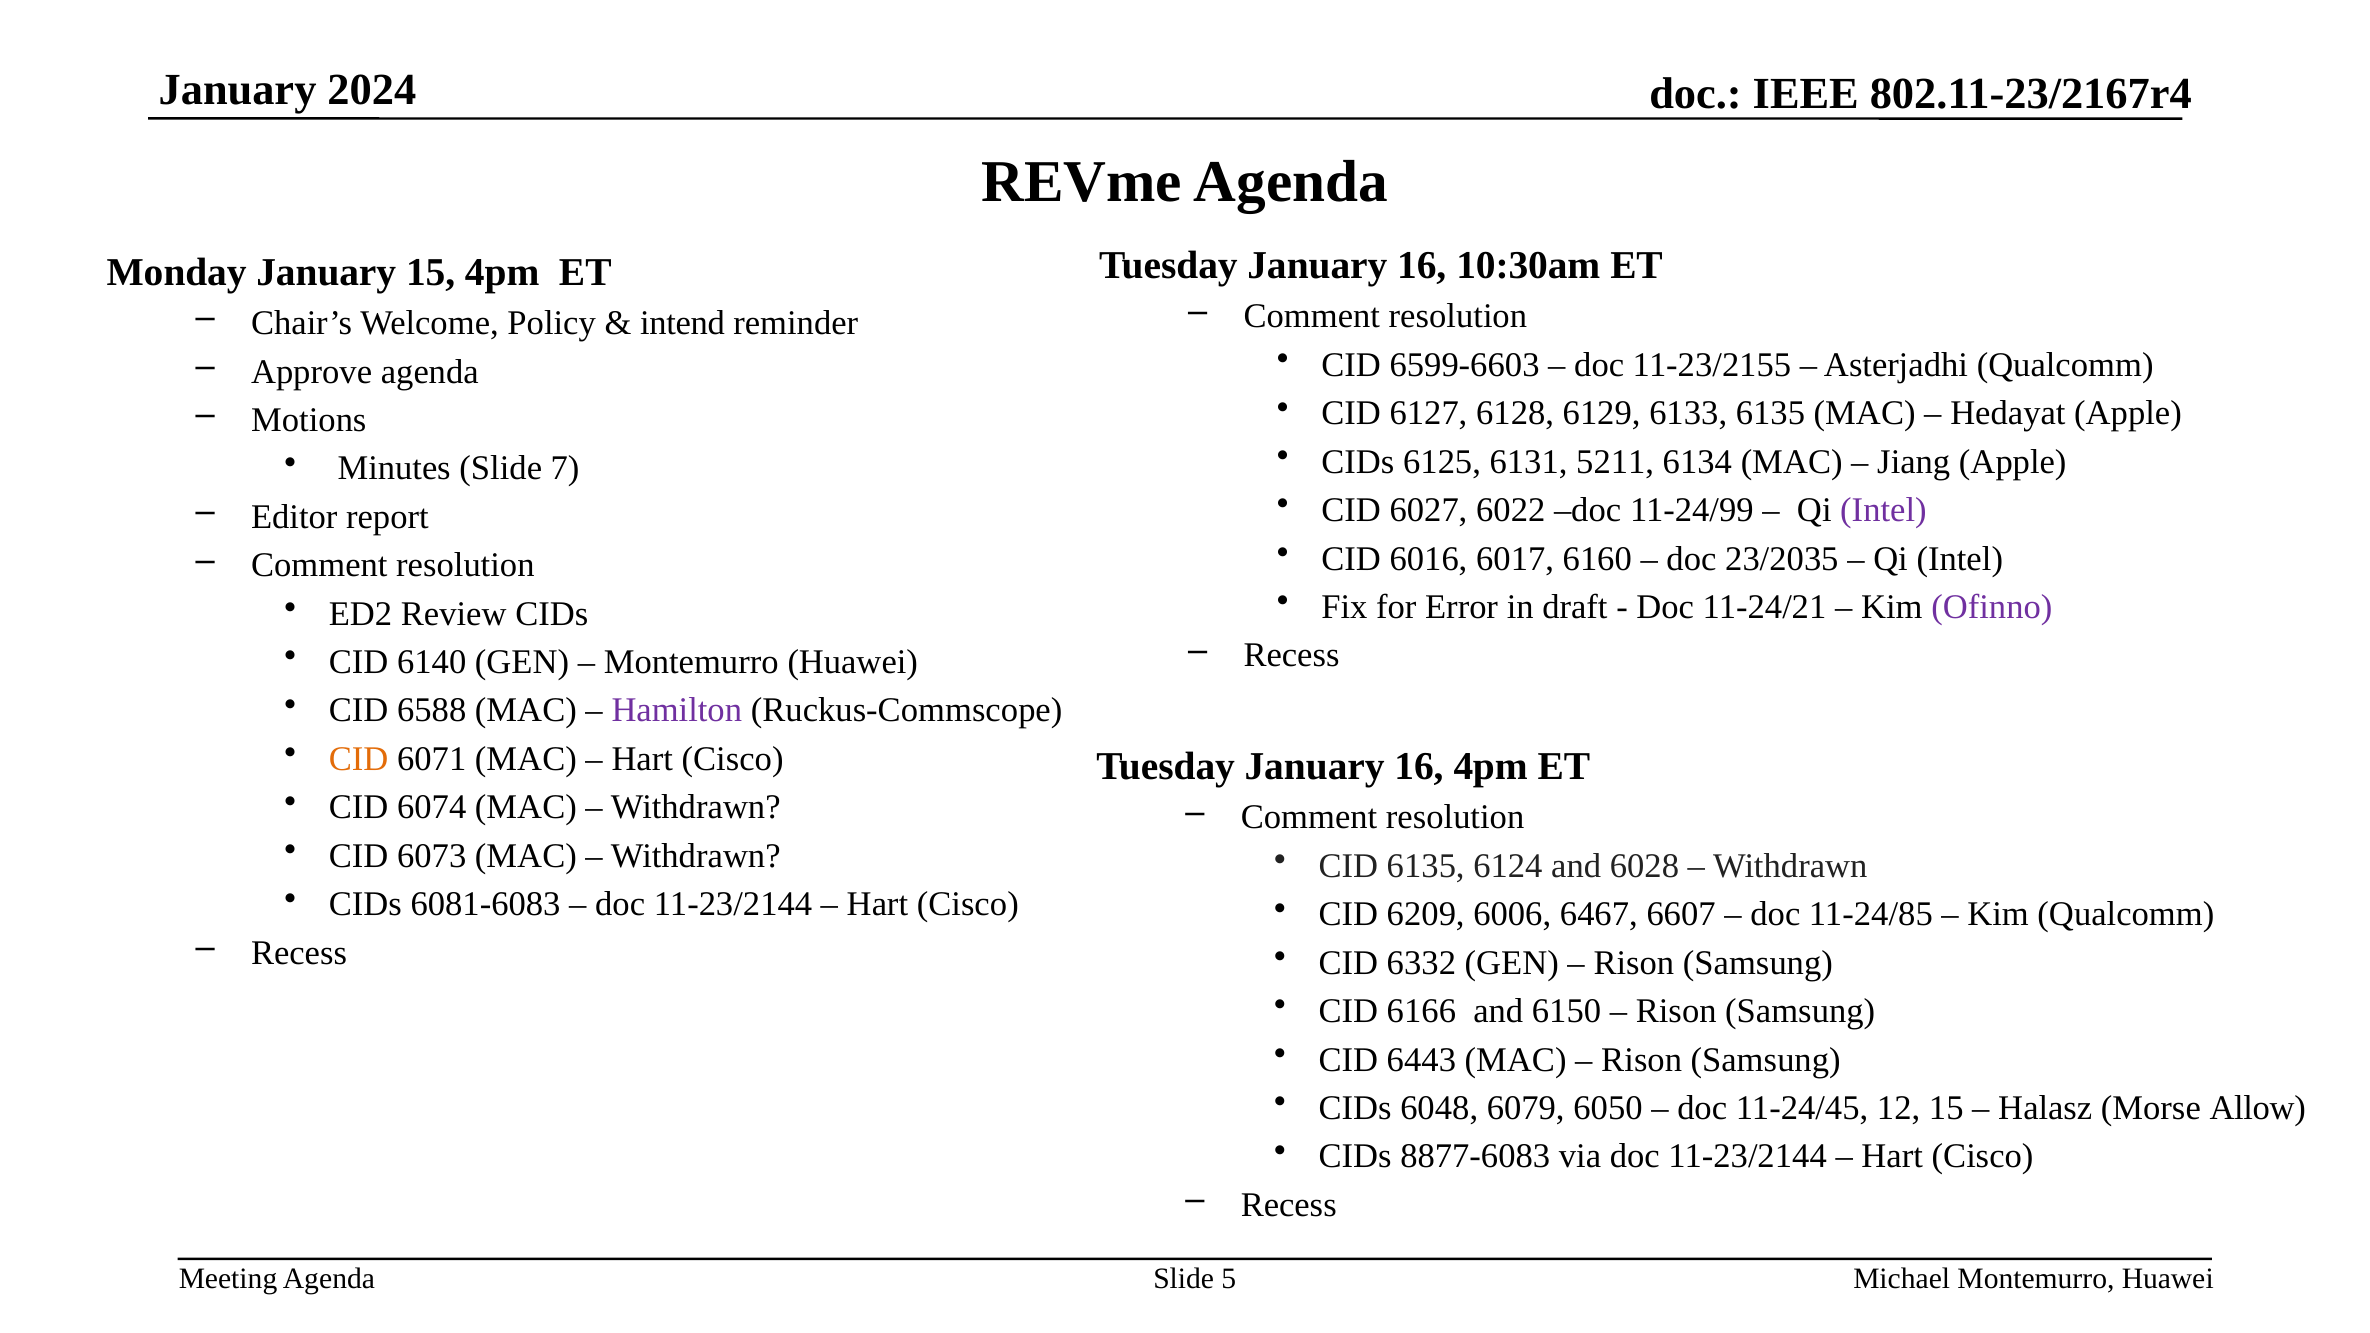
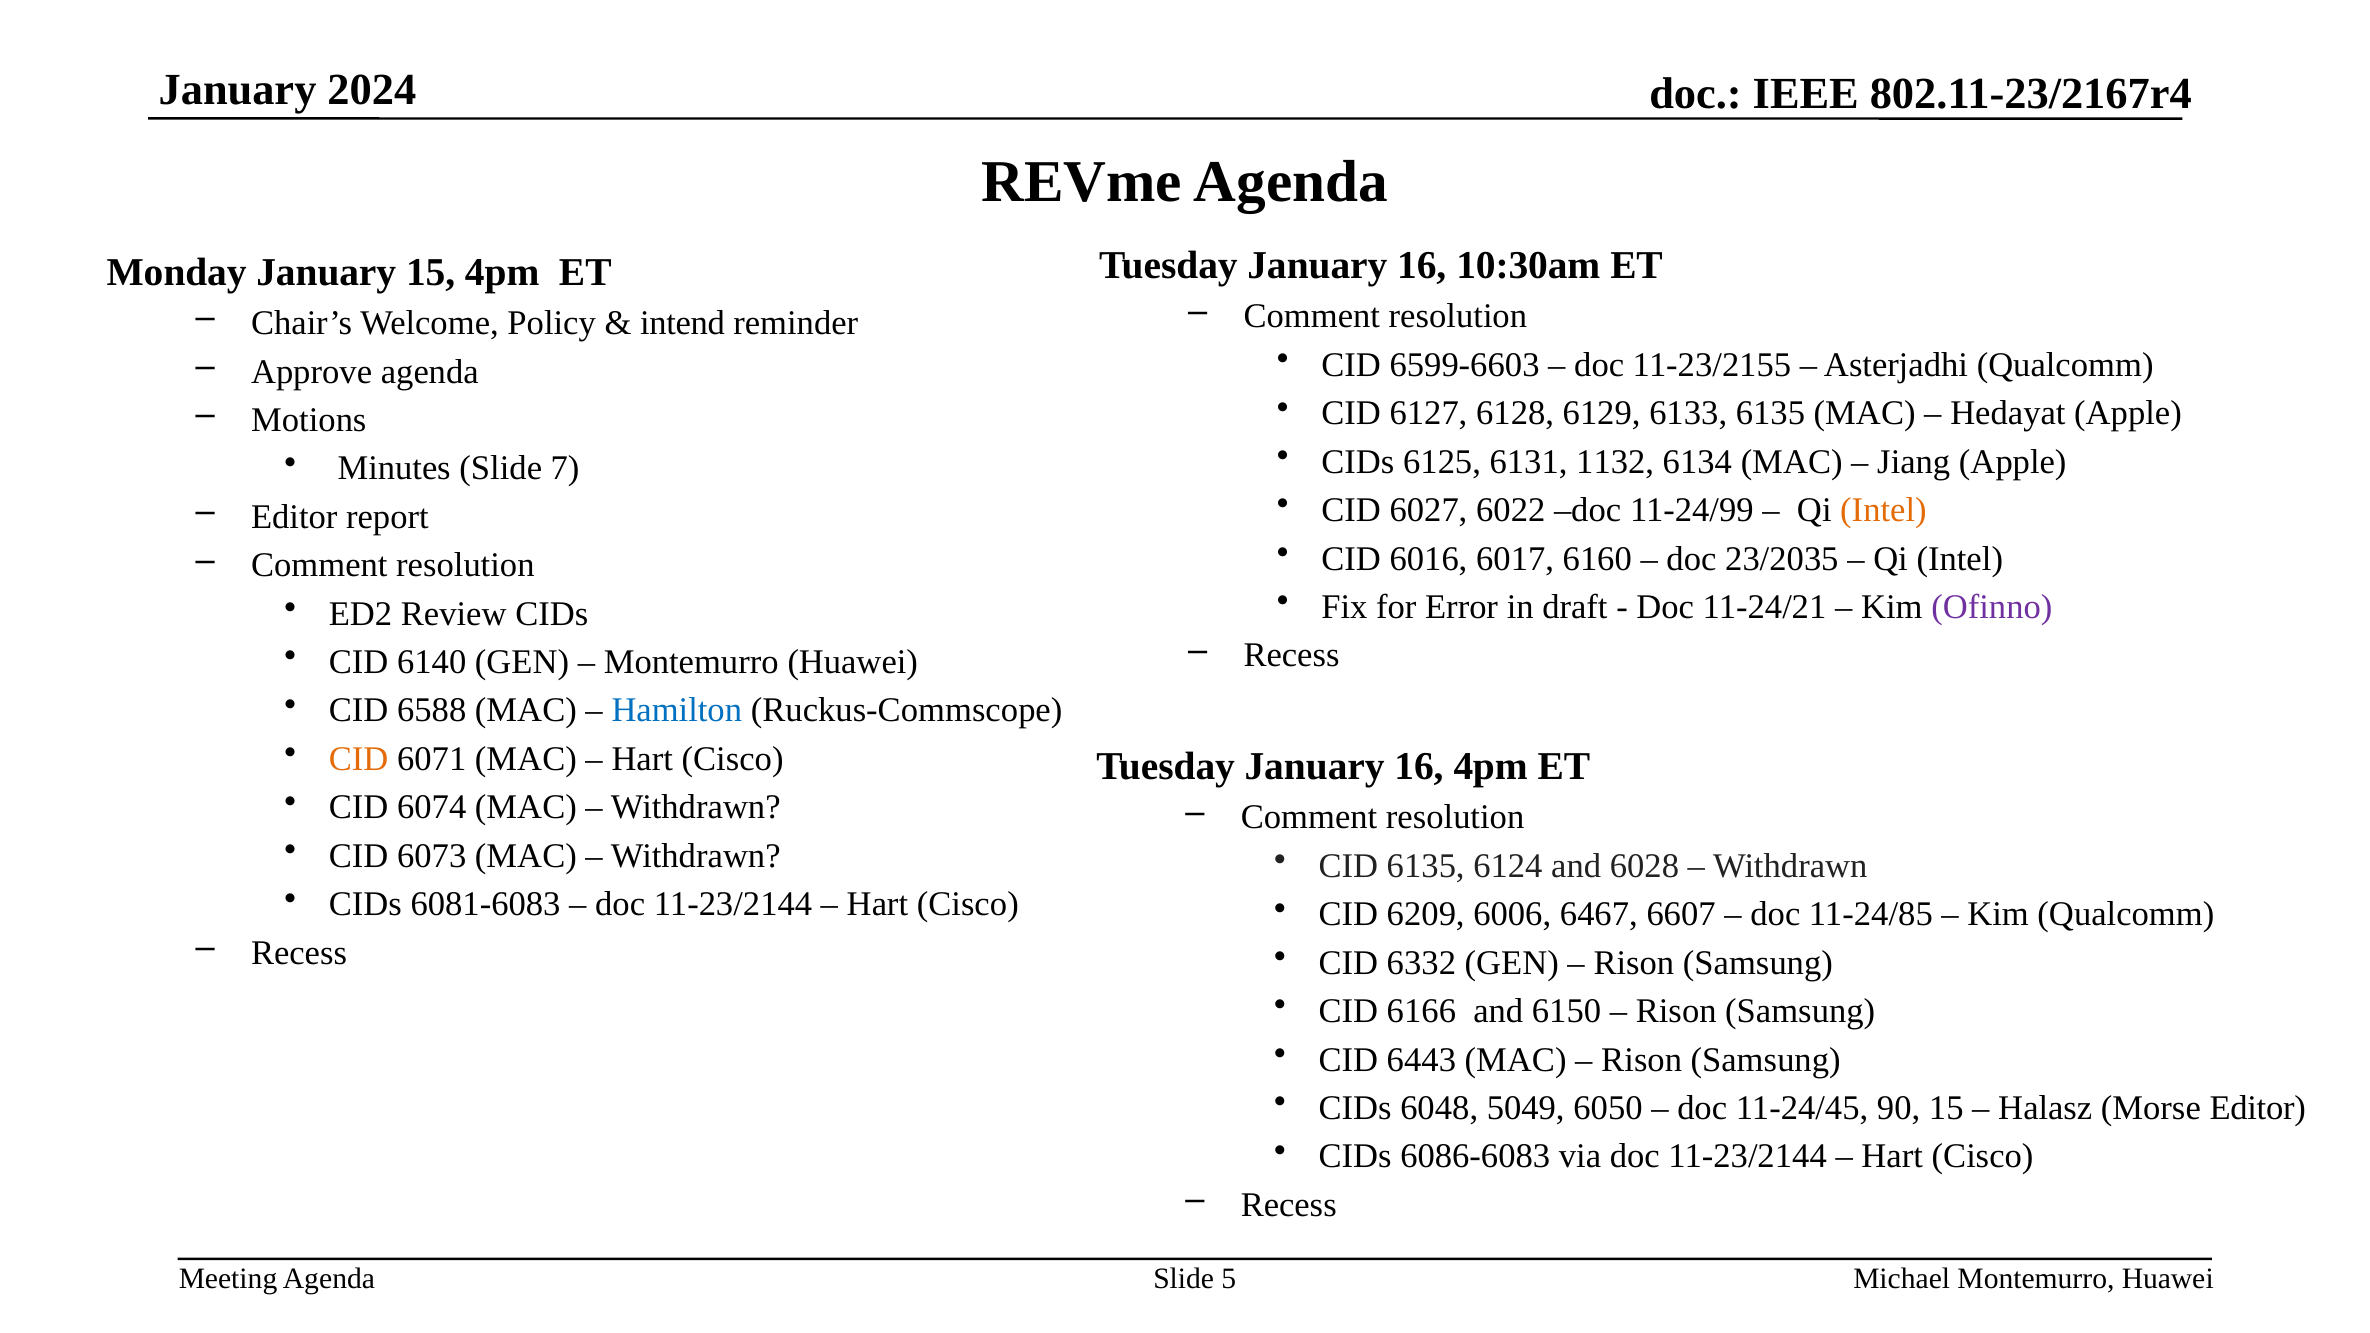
5211: 5211 -> 1132 (1615, 462)
Intel colour: purple -> orange (1883, 510)
Hamilton colour: purple -> blue (677, 711)
6079: 6079 -> 5049 (1526, 1108)
12: 12 -> 90 (1899, 1108)
Morse Allow: Allow -> Editor (2258, 1108)
8877-6083: 8877-6083 -> 6086-6083 (1475, 1157)
